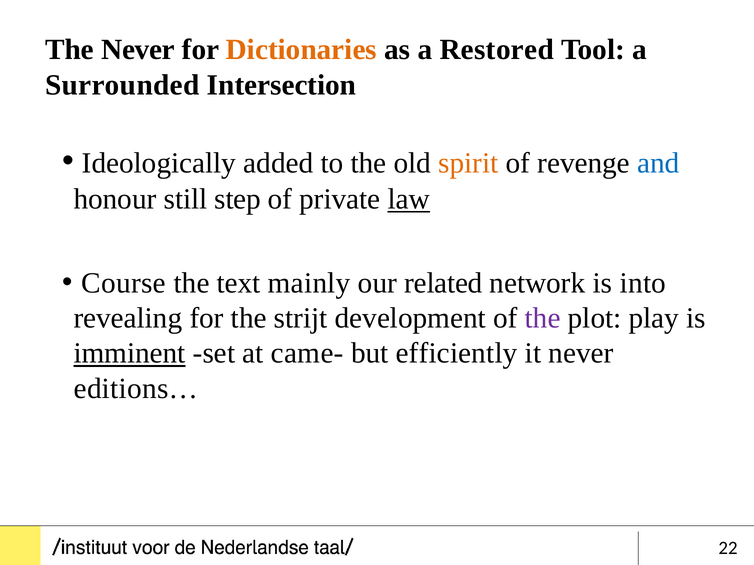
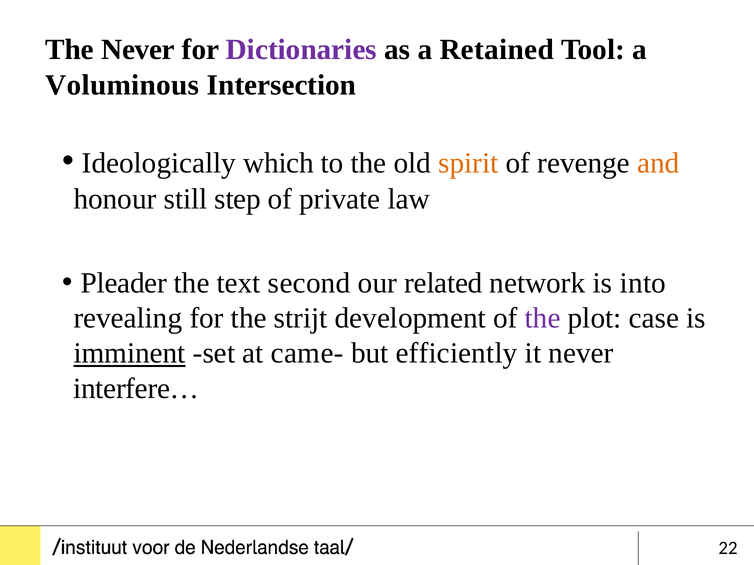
Dictionaries colour: orange -> purple (301, 50)
Restored: Restored -> Retained (497, 50)
Surrounded: Surrounded -> Voluminous (122, 85)
added: added -> which (278, 163)
and colour: blue -> orange (658, 163)
law underline: present -> none (409, 199)
Course: Course -> Pleader (124, 283)
mainly: mainly -> second (309, 283)
play: play -> case (654, 318)
editions…: editions… -> interfere… (136, 389)
